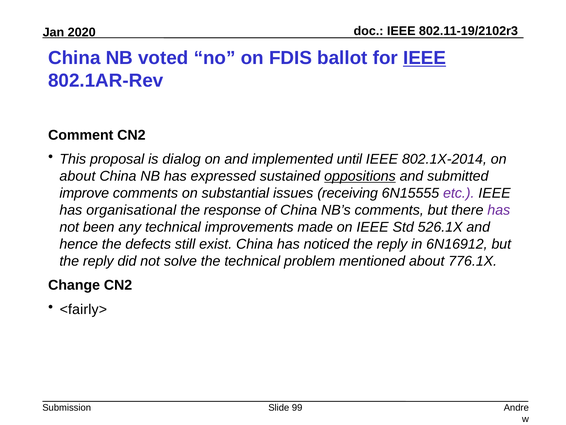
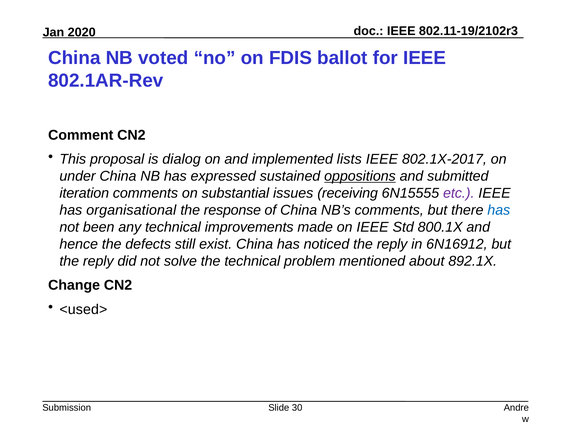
IEEE underline: present -> none (425, 58)
until: until -> lists (349, 159)
802.1X-2014: 802.1X-2014 -> 802.1X-2017 (444, 159)
about: about -> under (78, 176)
improve: improve -> iteration (84, 193)
has colour: purple -> blue (499, 210)
526.1X: 526.1X -> 800.1X (440, 227)
776.1X: 776.1X -> 892.1X (473, 261)
<fairly>: <fairly> -> <used> (83, 309)
99: 99 -> 30 (297, 407)
